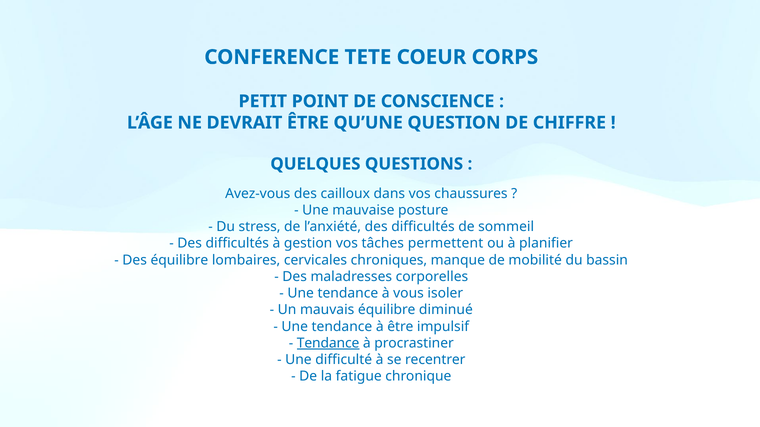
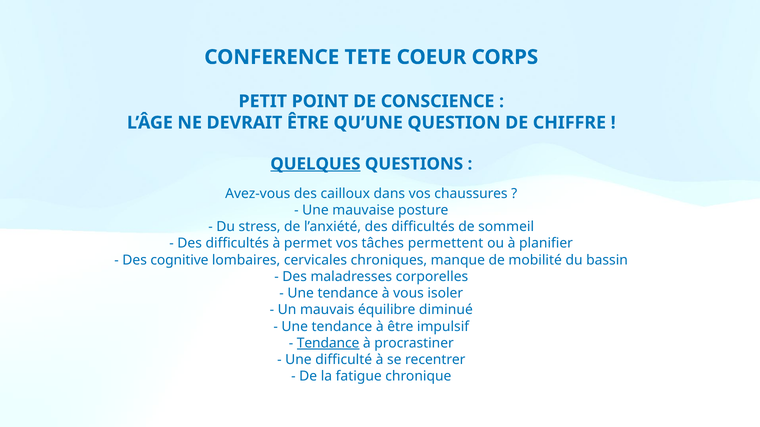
QUELQUES underline: none -> present (315, 164)
gestion: gestion -> permet (308, 244)
Des équilibre: équilibre -> cognitive (179, 260)
